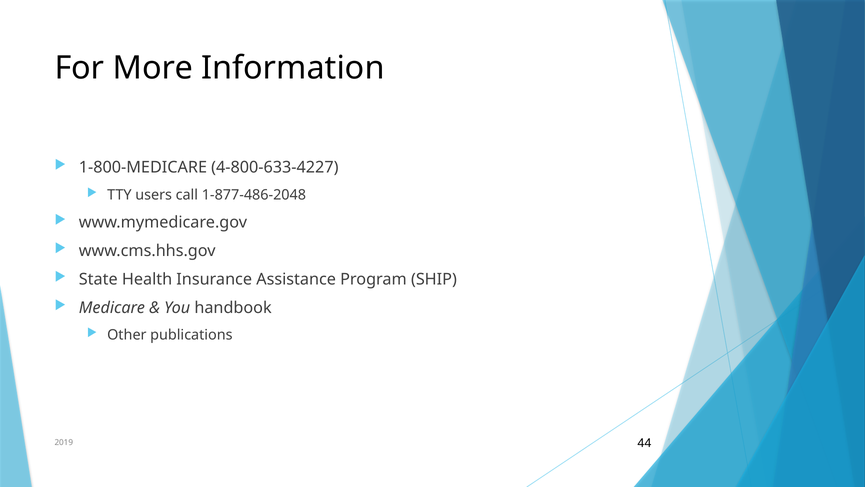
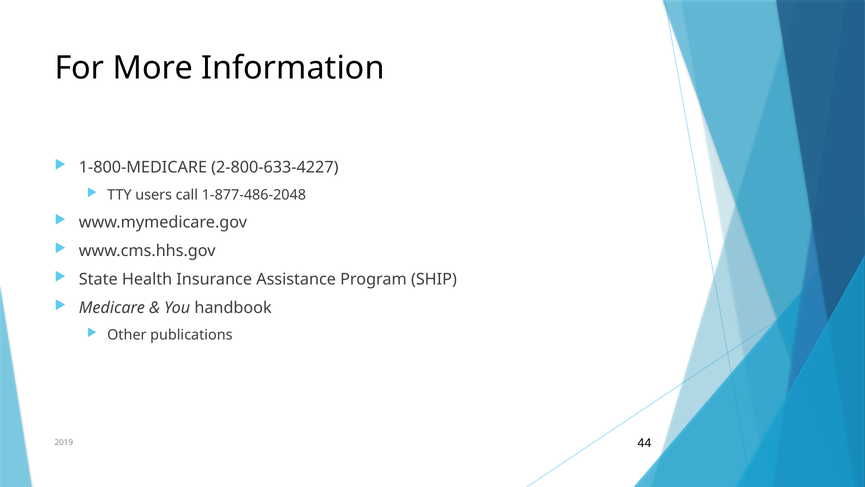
4-800-633-4227: 4-800-633-4227 -> 2-800-633-4227 (275, 167)
